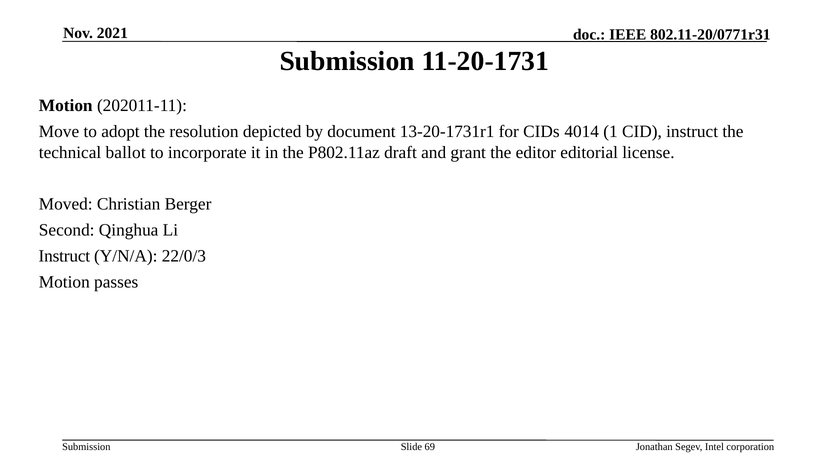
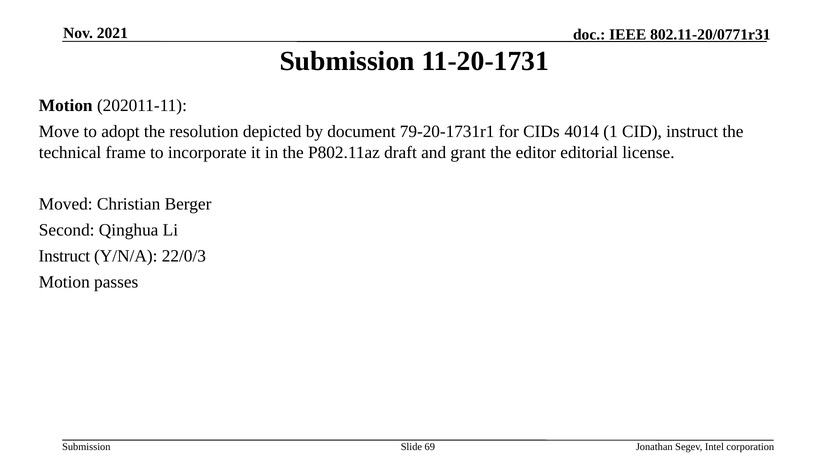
13-20-1731r1: 13-20-1731r1 -> 79-20-1731r1 (447, 132)
ballot: ballot -> frame (126, 153)
